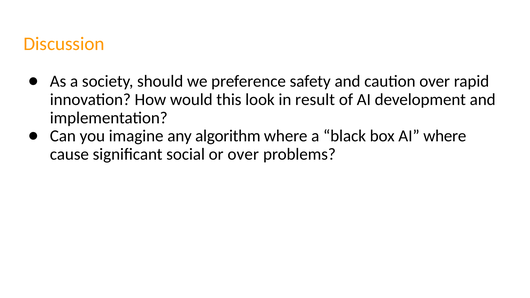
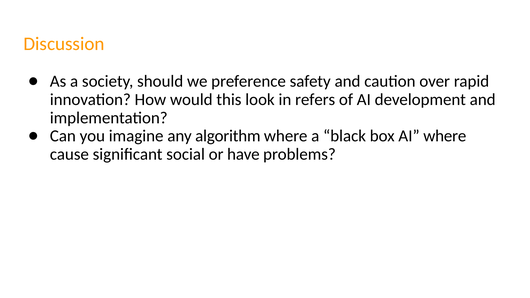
result: result -> refers (315, 99)
or over: over -> have (243, 154)
